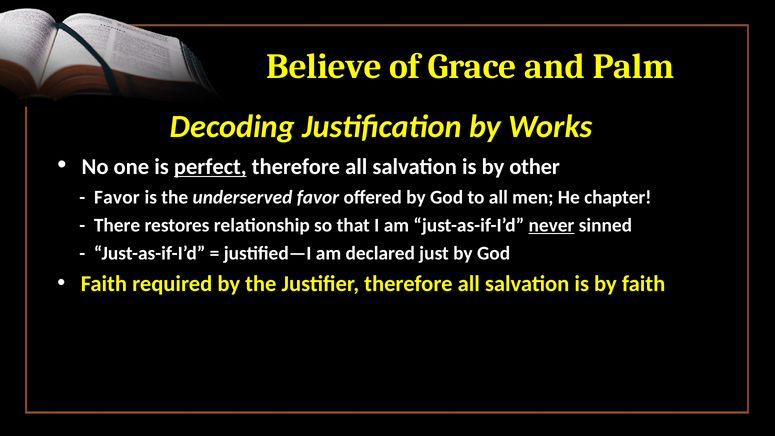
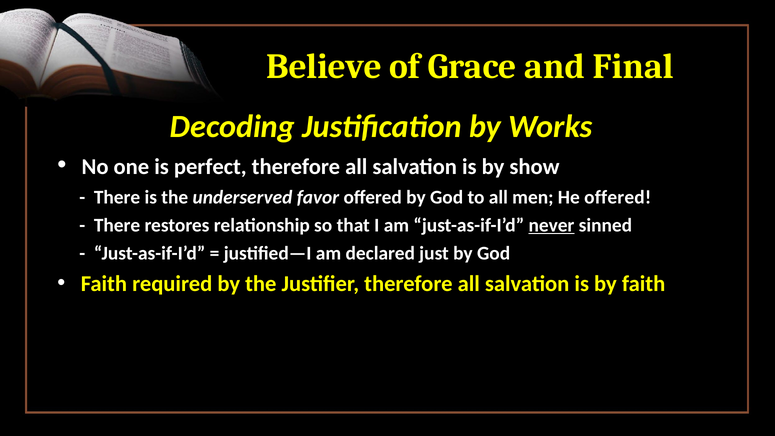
Palm: Palm -> Final (633, 67)
perfect underline: present -> none (210, 167)
other: other -> show (534, 167)
Favor: Favor -> There (117, 197)
He chapter: chapter -> offered (618, 197)
